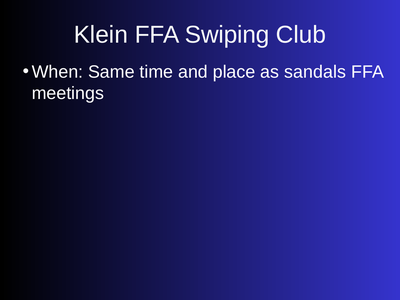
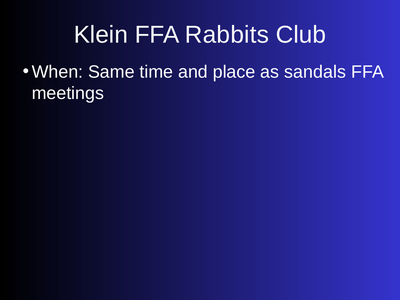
Swiping: Swiping -> Rabbits (227, 35)
